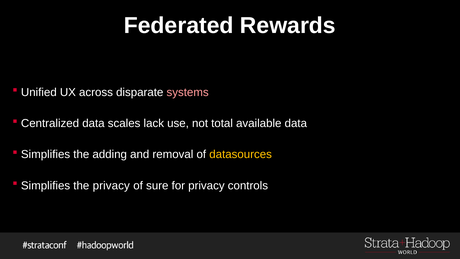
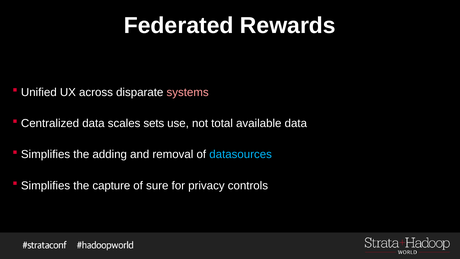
lack: lack -> sets (154, 123)
datasources colour: yellow -> light blue (241, 154)
the privacy: privacy -> capture (111, 185)
